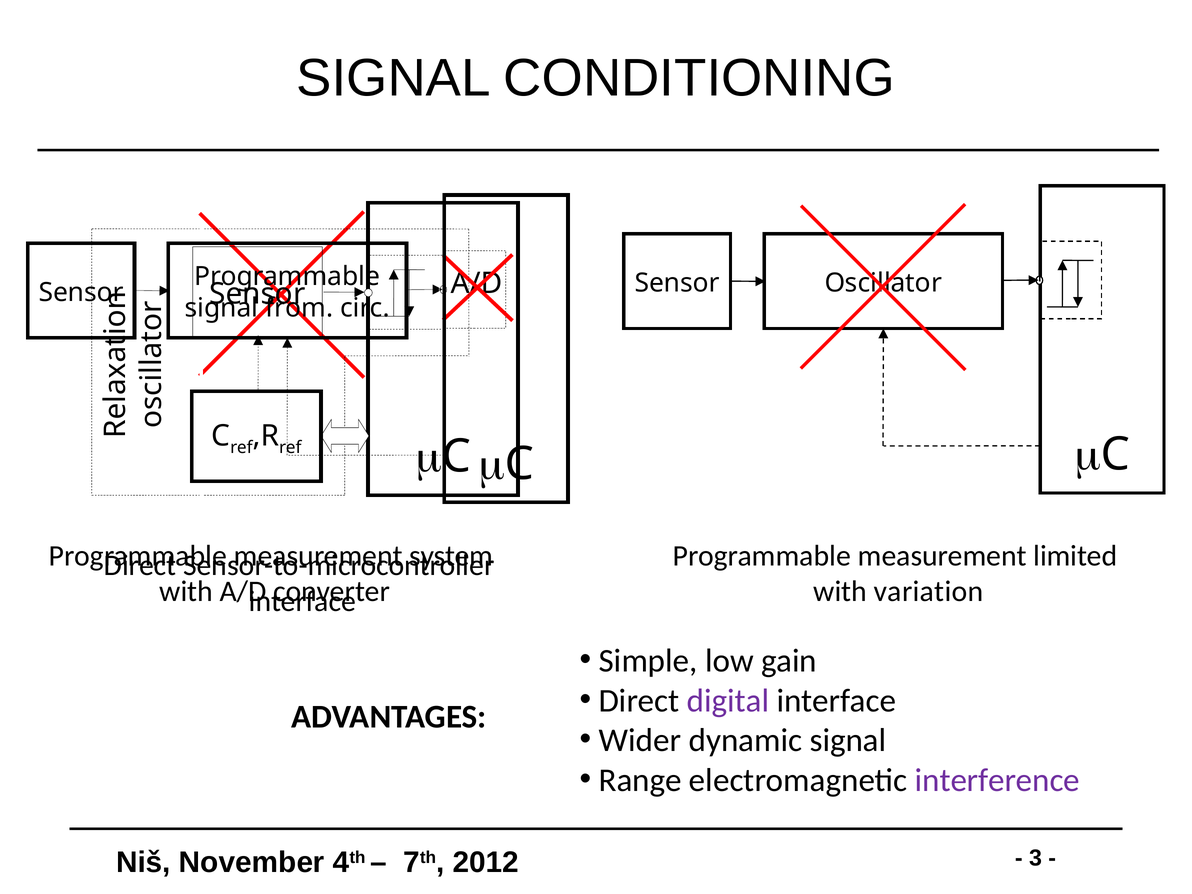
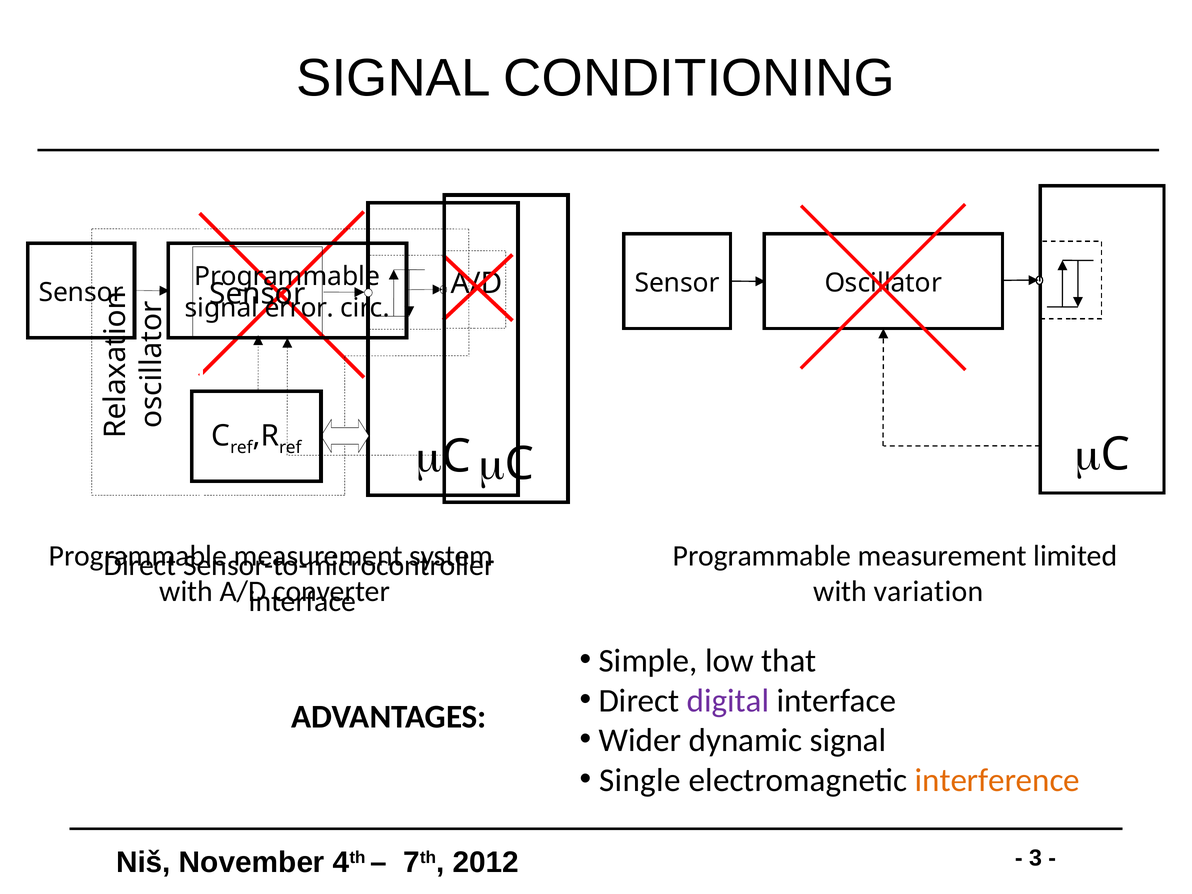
from: from -> error (299, 308)
gain: gain -> that (789, 661)
Range: Range -> Single (640, 780)
interference colour: purple -> orange (997, 780)
